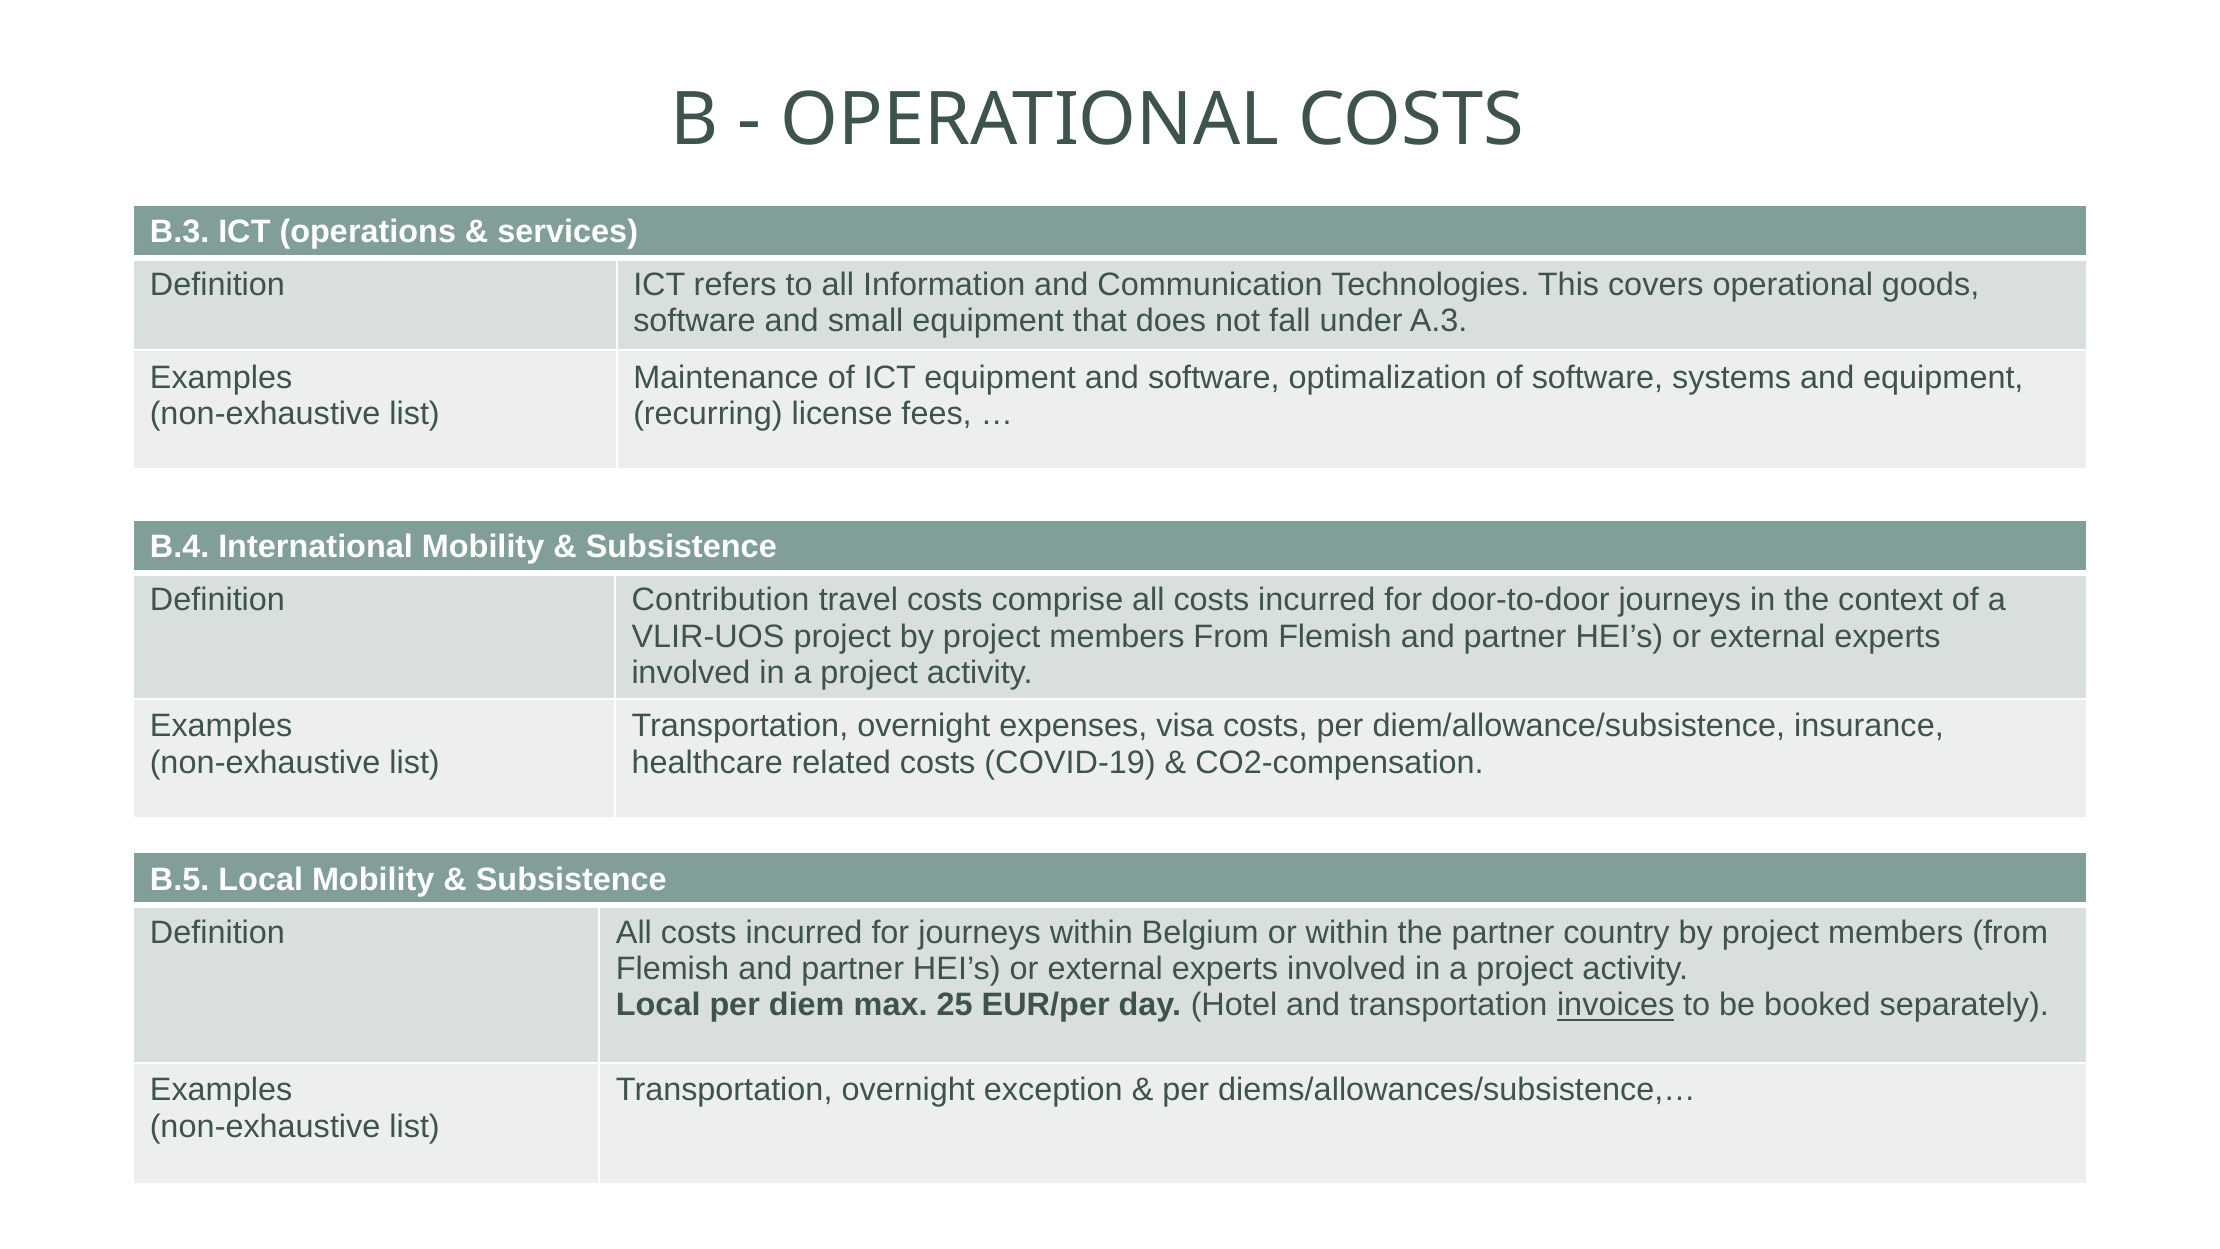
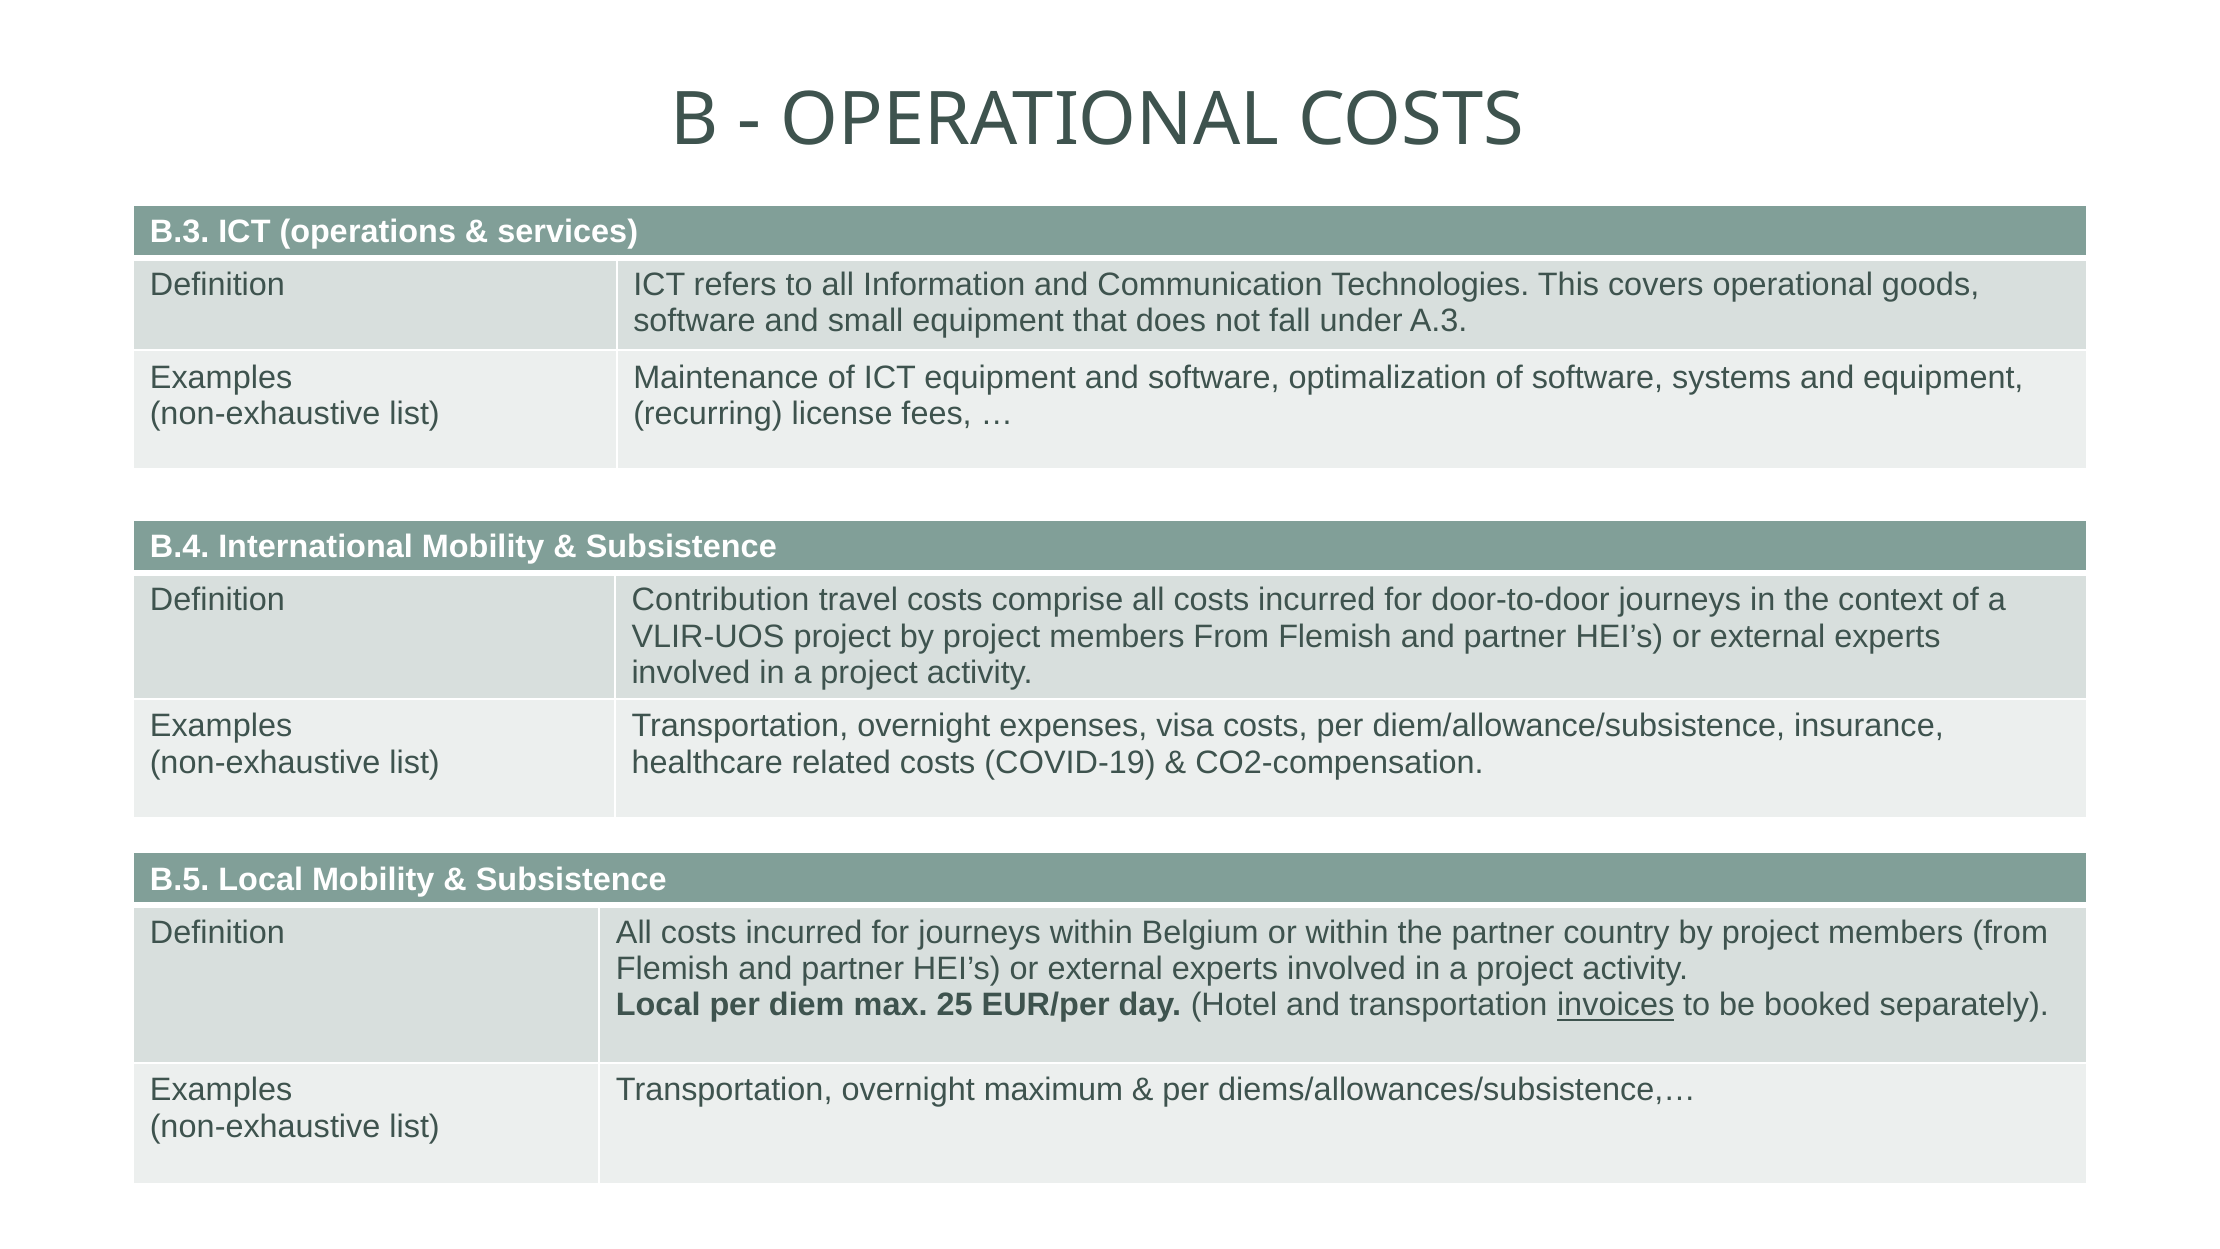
exception: exception -> maximum (1053, 1090)
